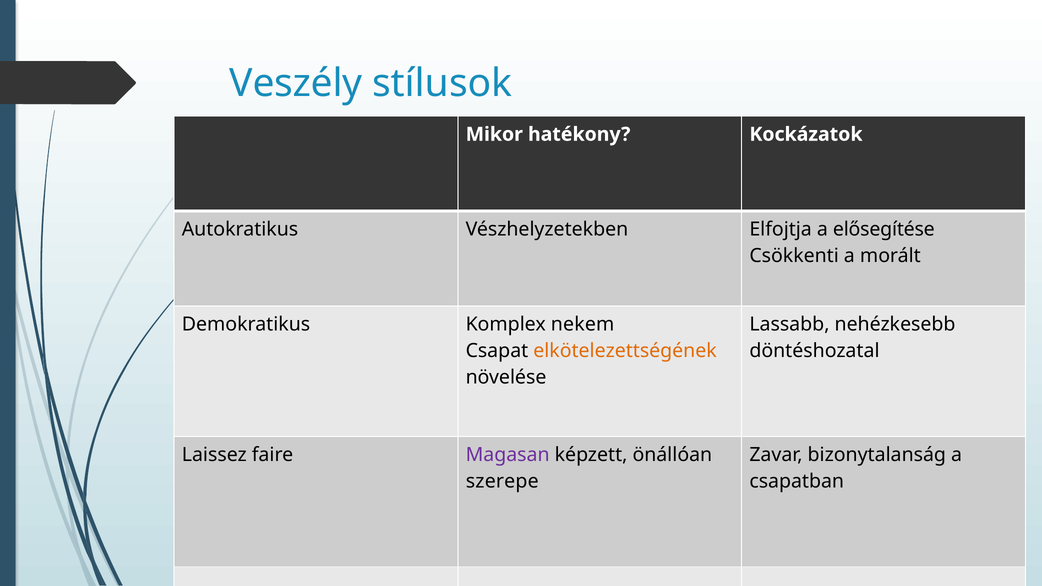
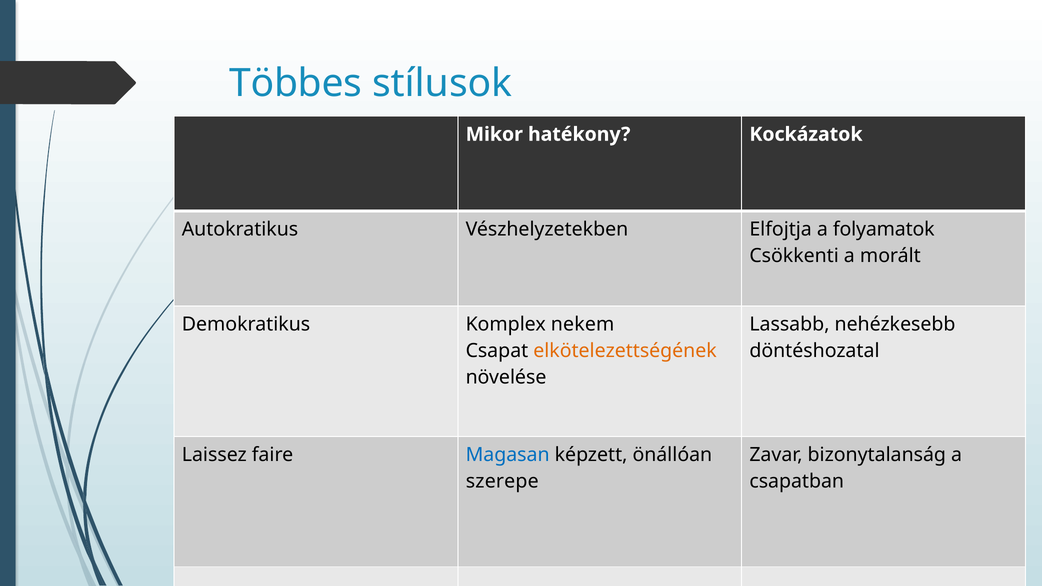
Veszély: Veszély -> Többes (296, 83)
elősegítése: elősegítése -> folyamatok (884, 229)
Magasan colour: purple -> blue (508, 455)
